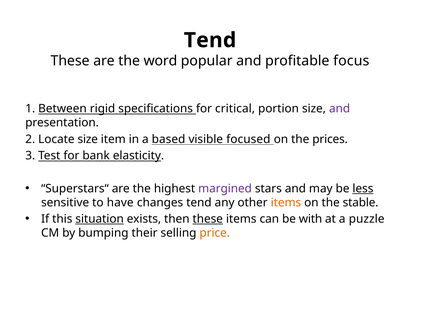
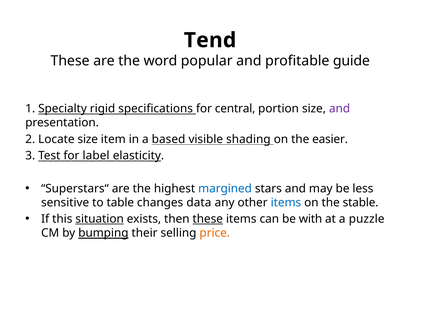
focus: focus -> guide (351, 61)
Between: Between -> Specialty (63, 108)
critical: critical -> central (235, 108)
focused: focused -> shading (248, 139)
prices: prices -> easier (330, 139)
bank: bank -> label (96, 155)
margined colour: purple -> blue (225, 188)
less underline: present -> none (363, 188)
have: have -> table (120, 202)
changes tend: tend -> data (199, 202)
items colour: orange -> blue (286, 202)
bumping underline: none -> present (103, 233)
